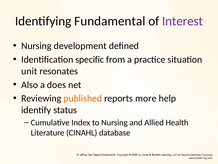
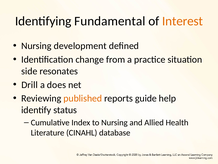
Interest colour: purple -> orange (183, 21)
specific: specific -> change (90, 59)
unit: unit -> side (29, 71)
Also: Also -> Drill (30, 85)
more: more -> guide (146, 98)
